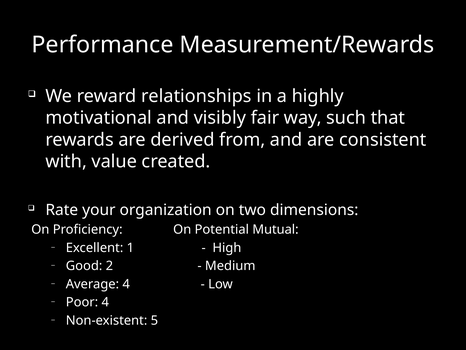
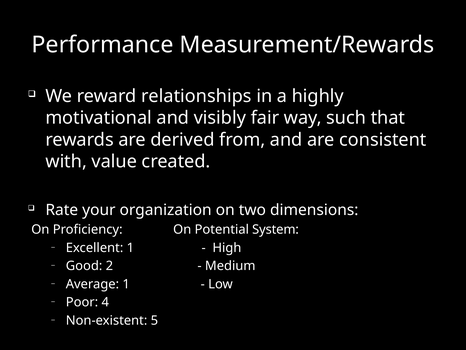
Mutual: Mutual -> System (276, 229)
Average 4: 4 -> 1 (126, 284)
